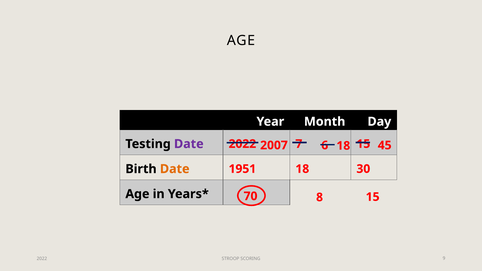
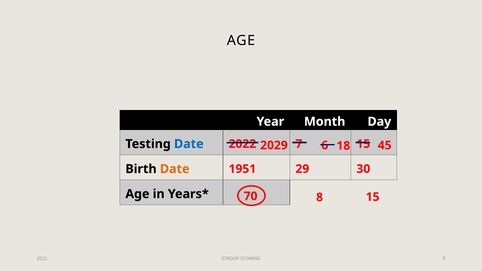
Date colour: purple -> blue (189, 144)
2007: 2007 -> 2029 (274, 145)
1951 18: 18 -> 29 (302, 169)
